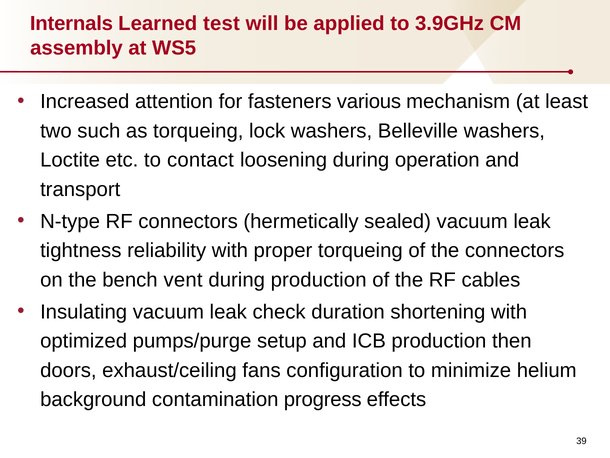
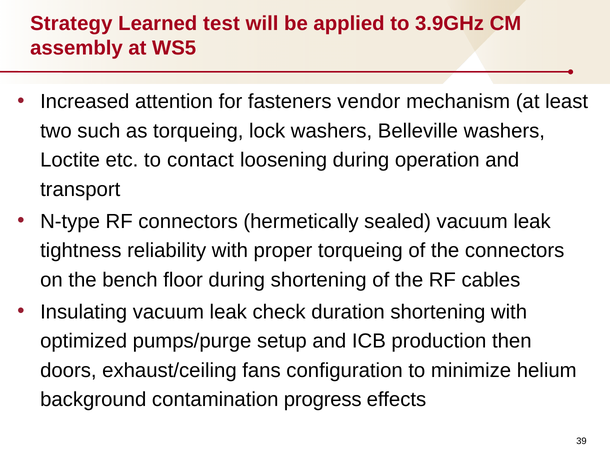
Internals: Internals -> Strategy (71, 24)
various: various -> vendor (369, 101)
vent: vent -> floor (183, 280)
during production: production -> shortening (319, 280)
